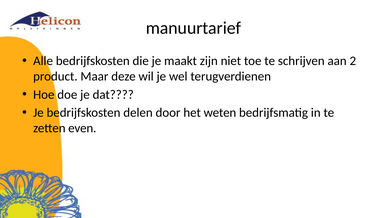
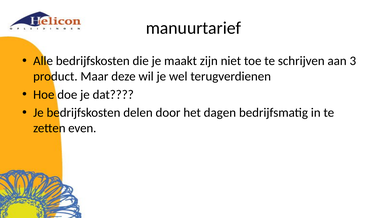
2: 2 -> 3 (353, 61)
weten: weten -> dagen (220, 113)
